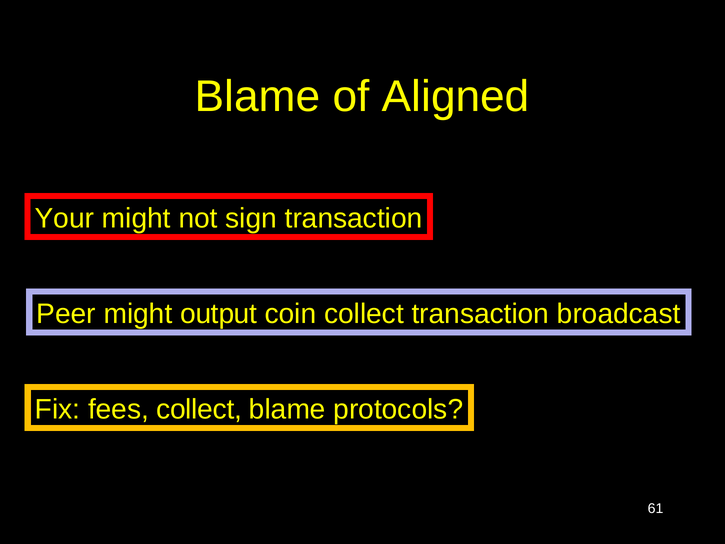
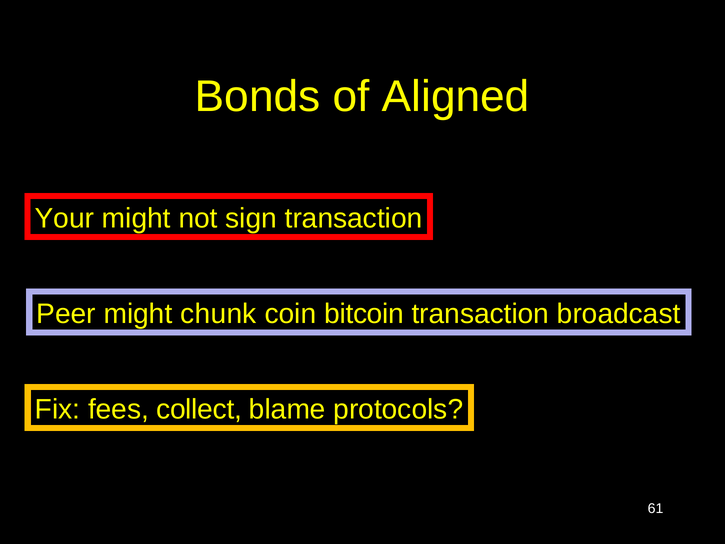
Blame: Blame -> Bonds (258, 97)
output: output -> chunk (218, 314)
coin collect: collect -> bitcoin (364, 314)
